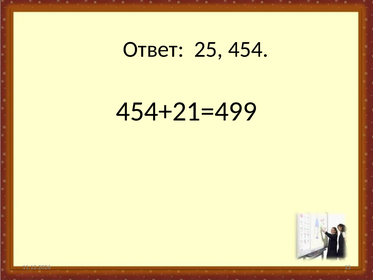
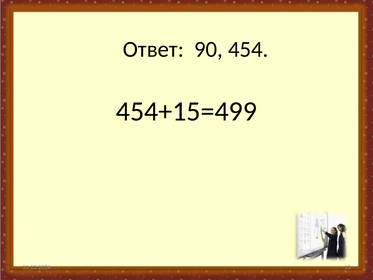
25: 25 -> 90 (208, 49)
454+21=499: 454+21=499 -> 454+15=499 (186, 111)
